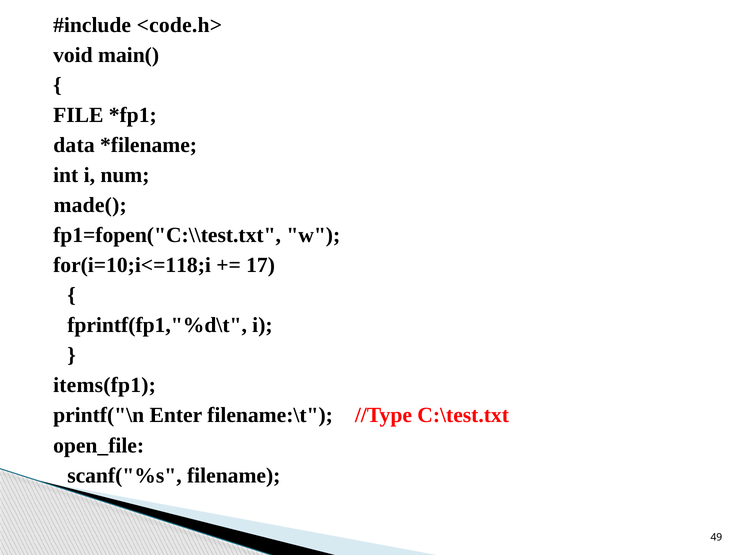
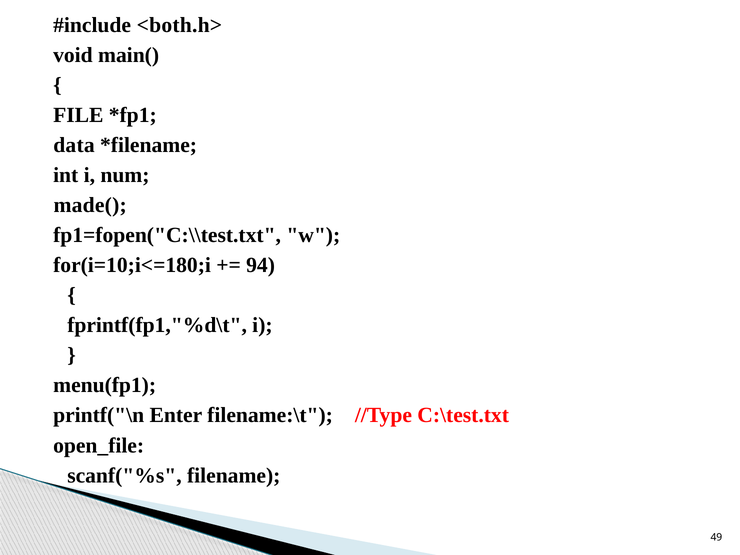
<code.h>: <code.h> -> <both.h> (179, 25)
for(i=10;i<=118;i: for(i=10;i<=118;i -> for(i=10;i<=180;i (132, 265)
17: 17 -> 94 (261, 265)
items(fp1: items(fp1 -> menu(fp1 (105, 385)
